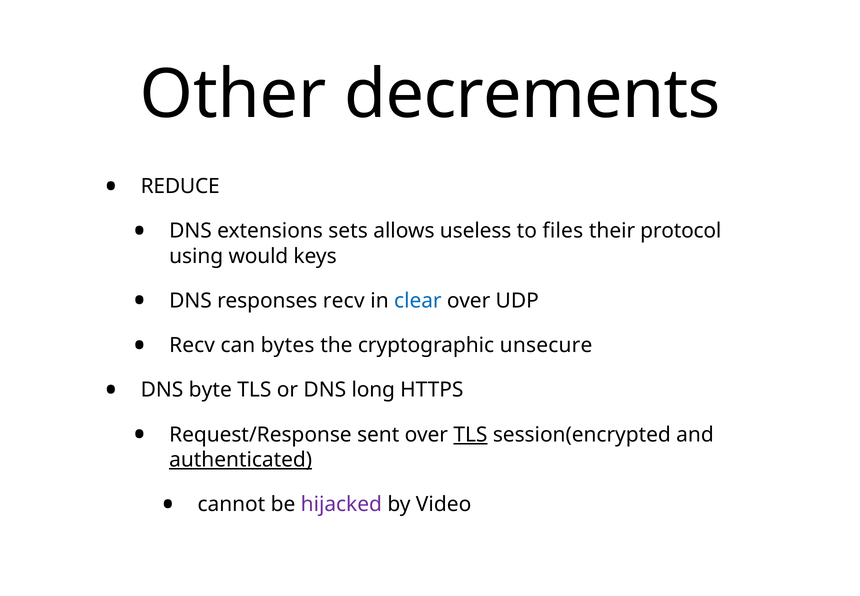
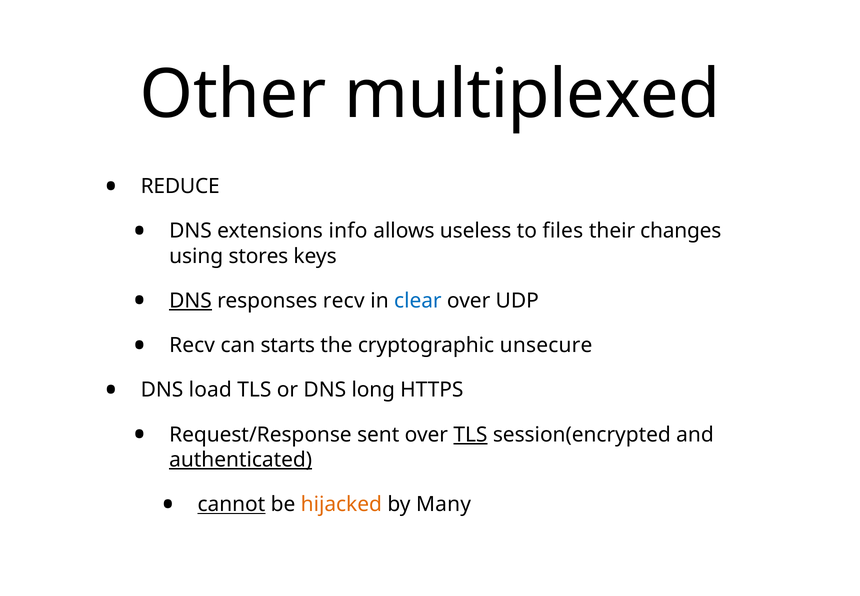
decrements: decrements -> multiplexed (532, 95)
sets: sets -> info (348, 231)
protocol: protocol -> changes (681, 231)
would: would -> stores (258, 256)
DNS underline: none -> present (191, 300)
bytes: bytes -> starts (288, 345)
byte: byte -> load (210, 390)
cannot underline: none -> present (231, 504)
hijacked colour: purple -> orange (341, 504)
Video: Video -> Many (444, 504)
